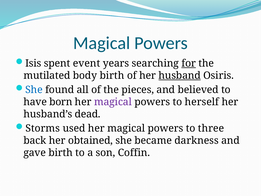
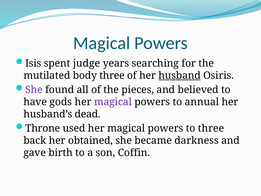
event: event -> judge (87, 63)
for underline: present -> none (189, 63)
body birth: birth -> three (112, 75)
She colour: blue -> purple (34, 90)
born: born -> gods (61, 102)
herself: herself -> annual (202, 102)
Storms: Storms -> Throne (43, 128)
